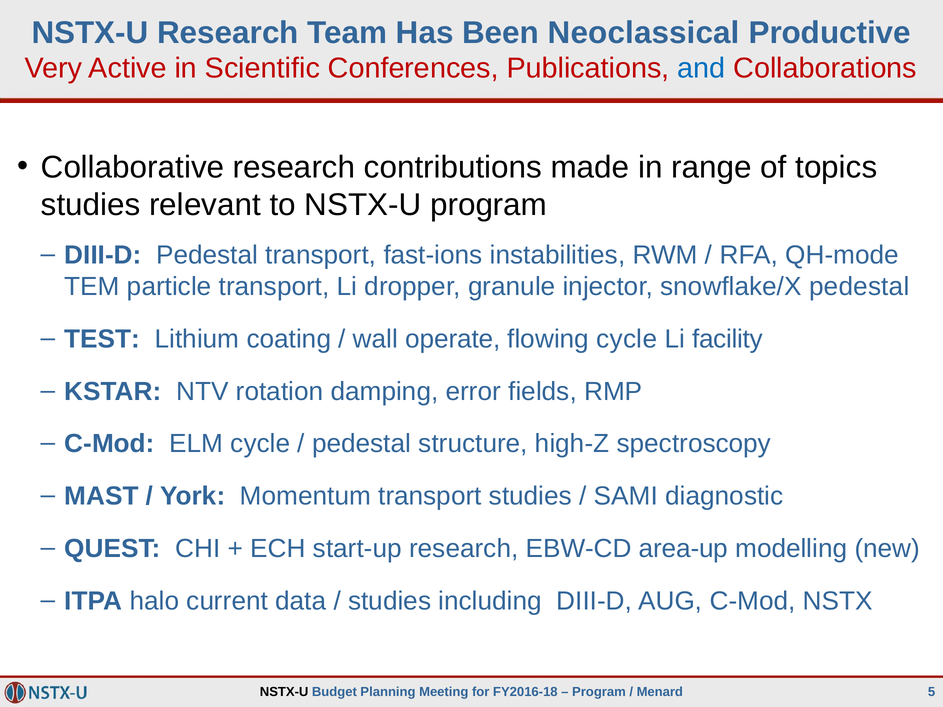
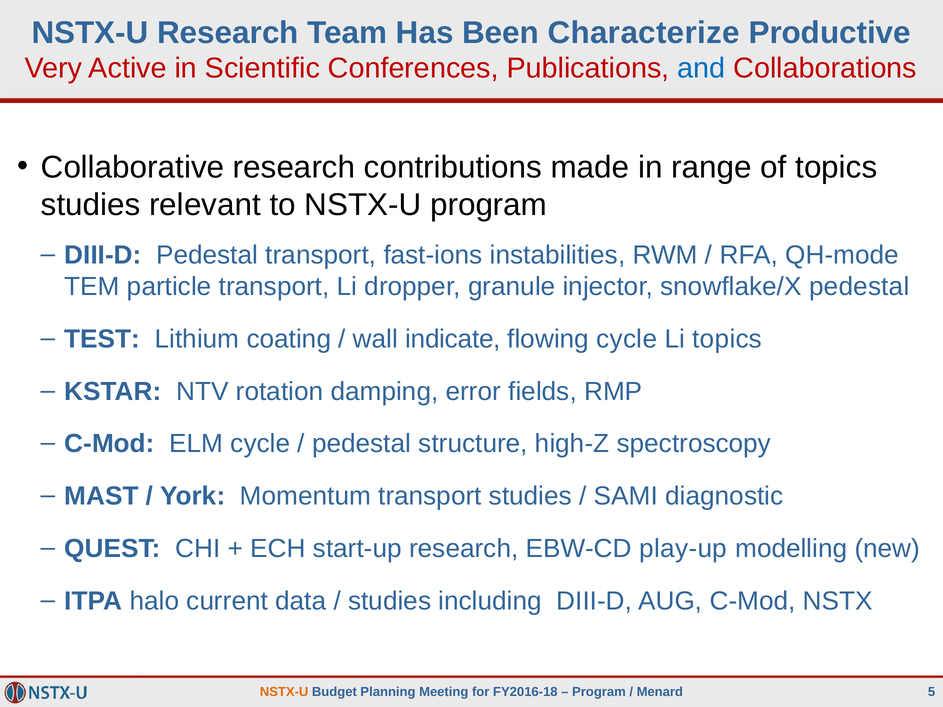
Neoclassical: Neoclassical -> Characterize (644, 33)
operate: operate -> indicate (453, 339)
Li facility: facility -> topics (727, 339)
area-up: area-up -> play-up (683, 549)
NSTX-U colour: black -> orange (284, 692)
